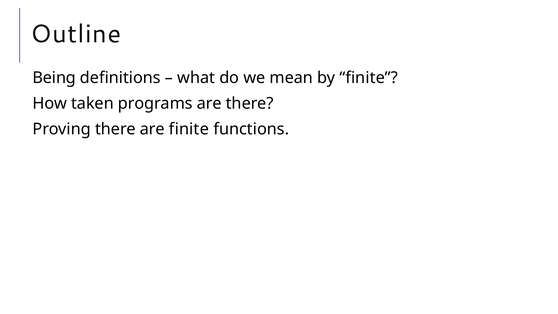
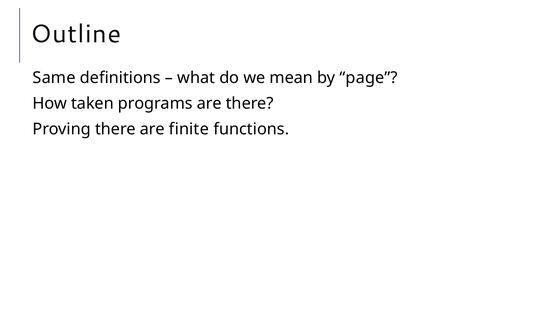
Being: Being -> Same (54, 78)
by finite: finite -> page (369, 78)
